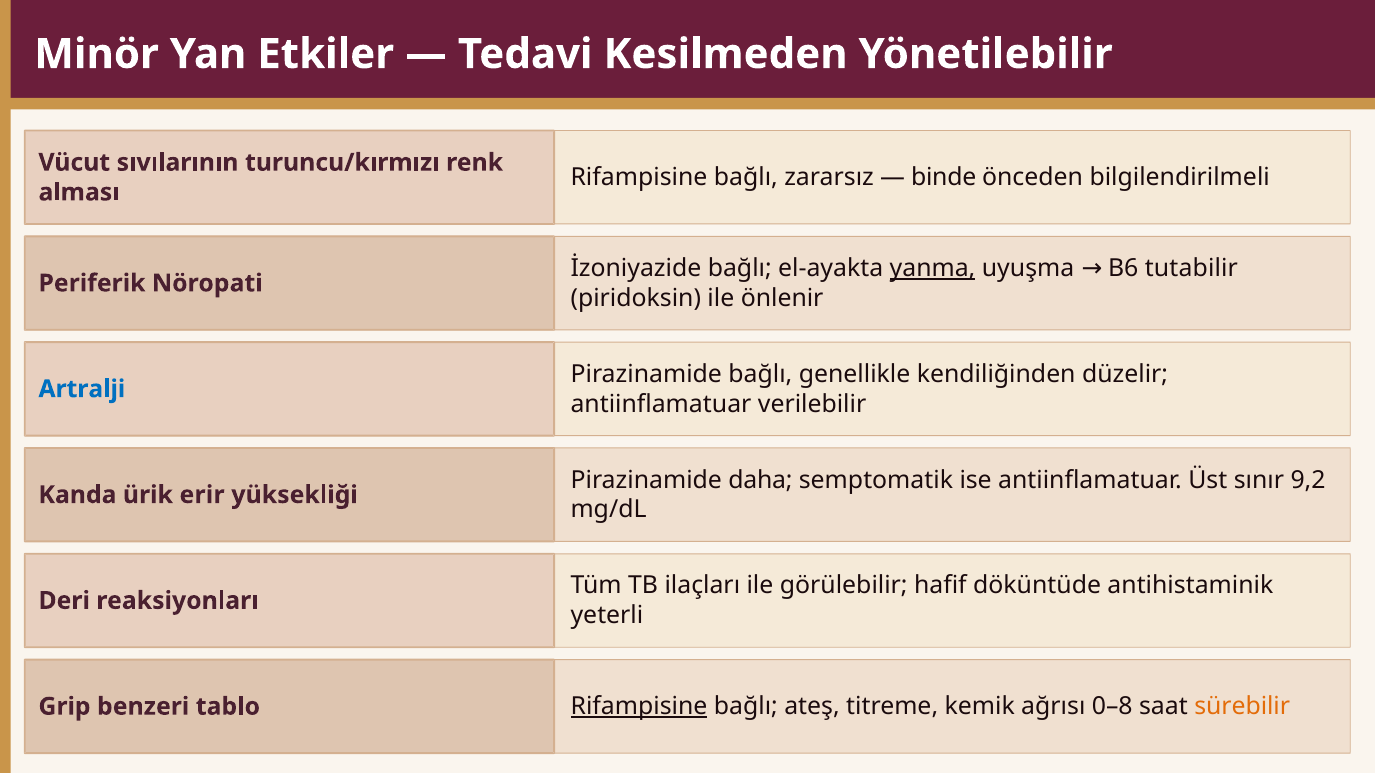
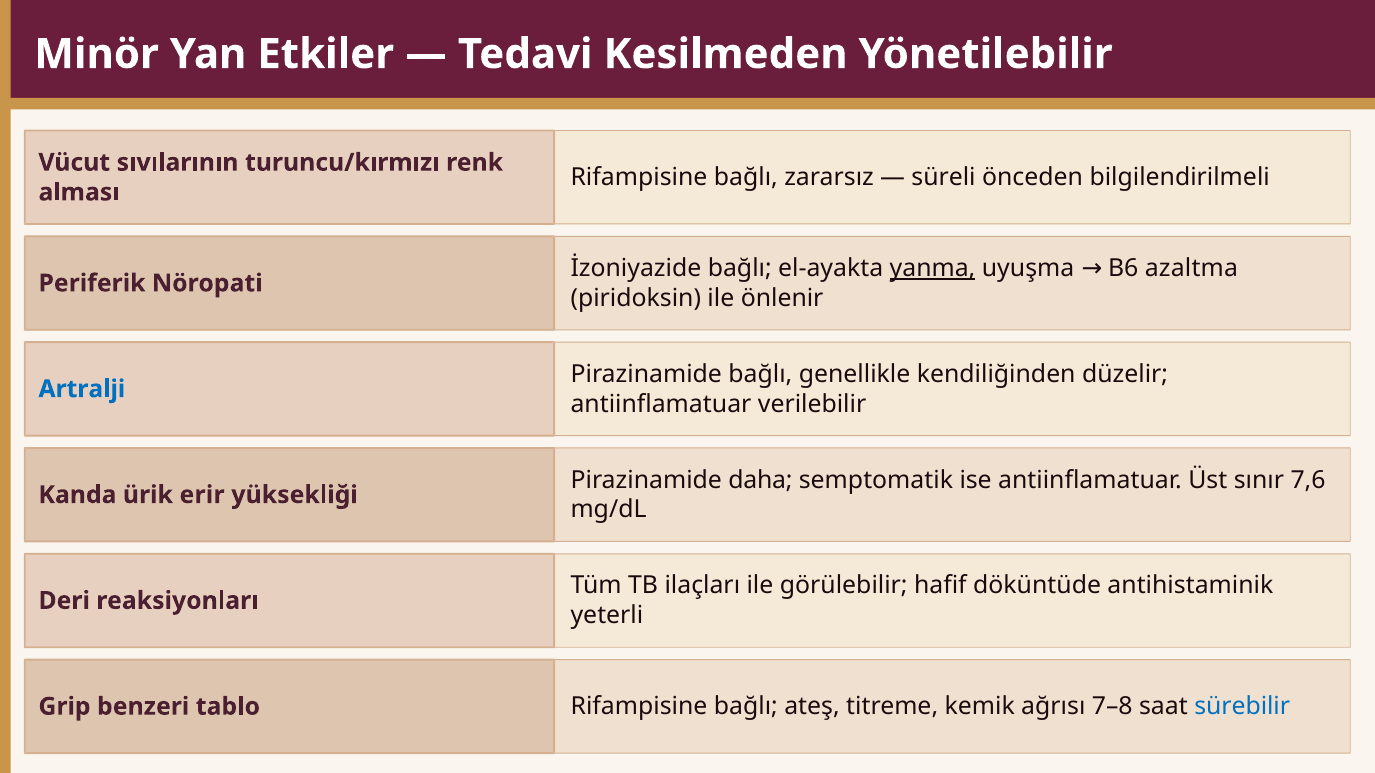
binde: binde -> süreli (944, 178)
tutabilir: tutabilir -> azaltma (1191, 268)
9,2: 9,2 -> 7,6 (1308, 480)
Rifampisine underline: present -> none (639, 707)
0–8: 0–8 -> 7–8 (1112, 707)
sürebilir colour: orange -> blue (1242, 707)
